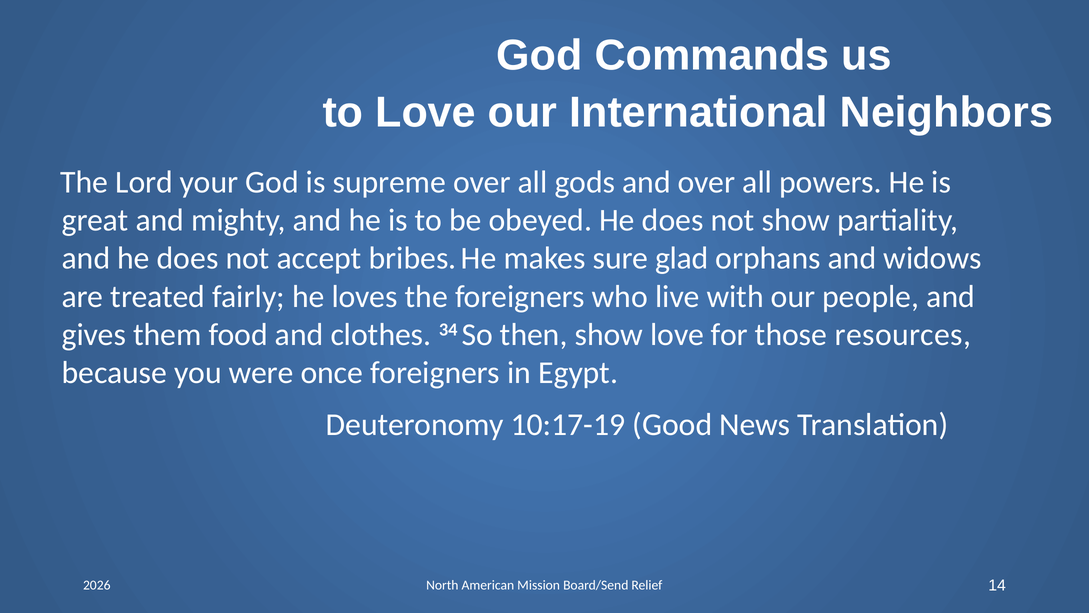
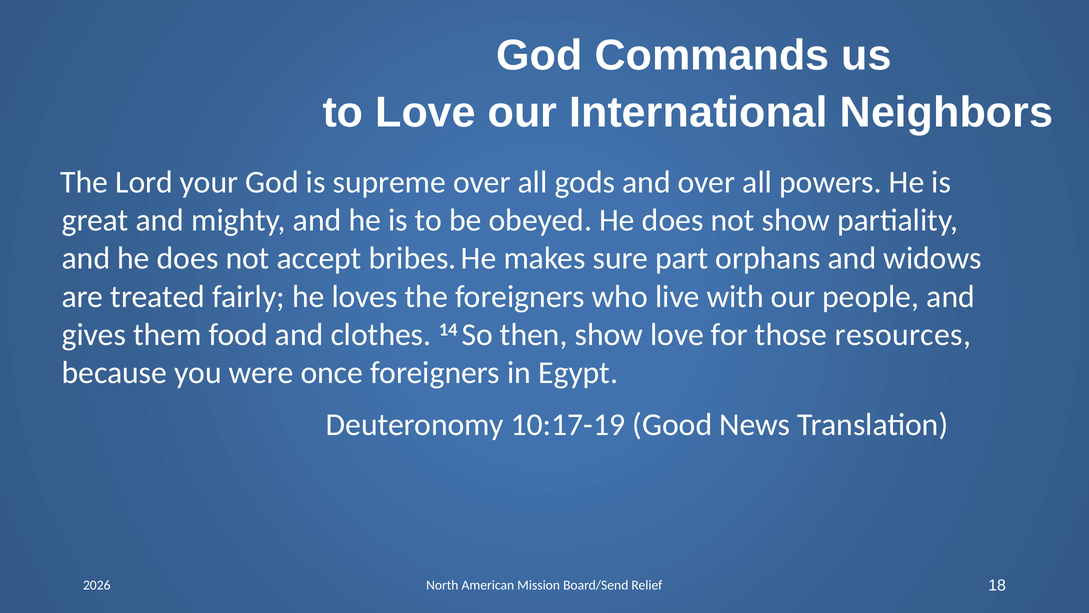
glad: glad -> part (682, 258)
34: 34 -> 14 (448, 329)
14: 14 -> 18 (997, 585)
